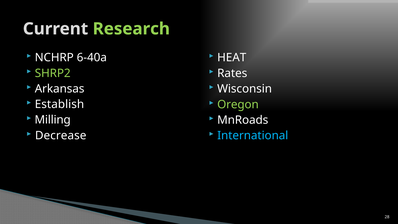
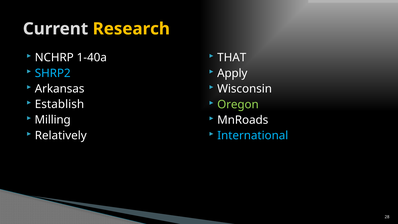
Research colour: light green -> yellow (131, 29)
6-40a: 6-40a -> 1-40a (92, 58)
HEAT: HEAT -> THAT (232, 58)
SHRP2 colour: light green -> light blue (53, 73)
Rates: Rates -> Apply (232, 73)
Decrease: Decrease -> Relatively (61, 135)
